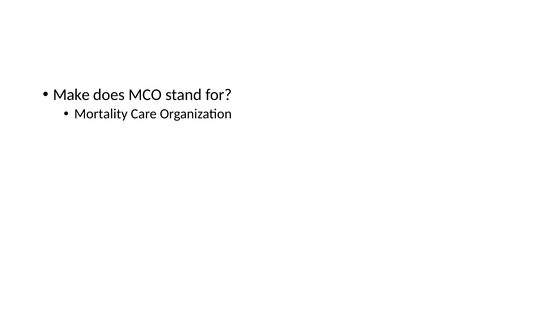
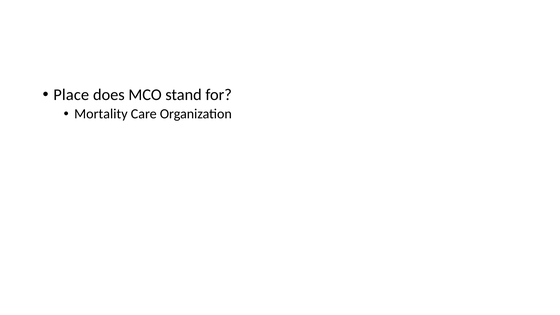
Make: Make -> Place (71, 95)
